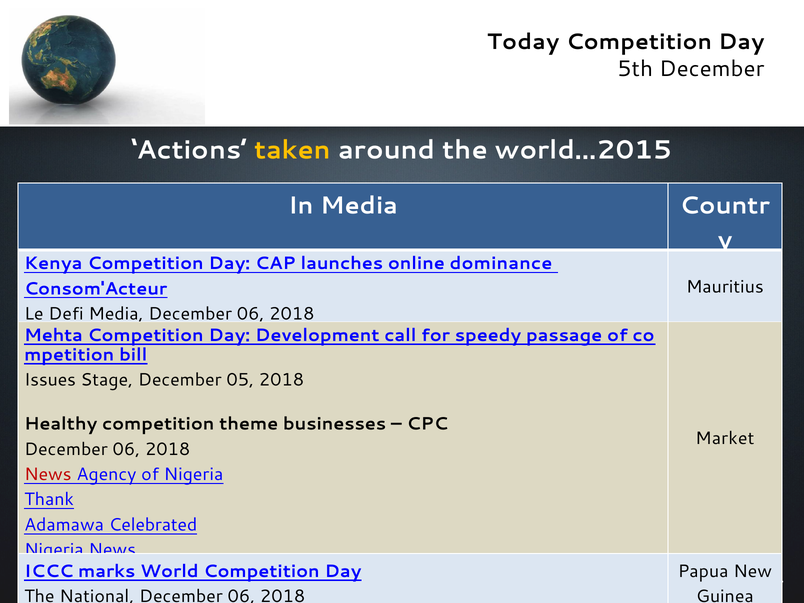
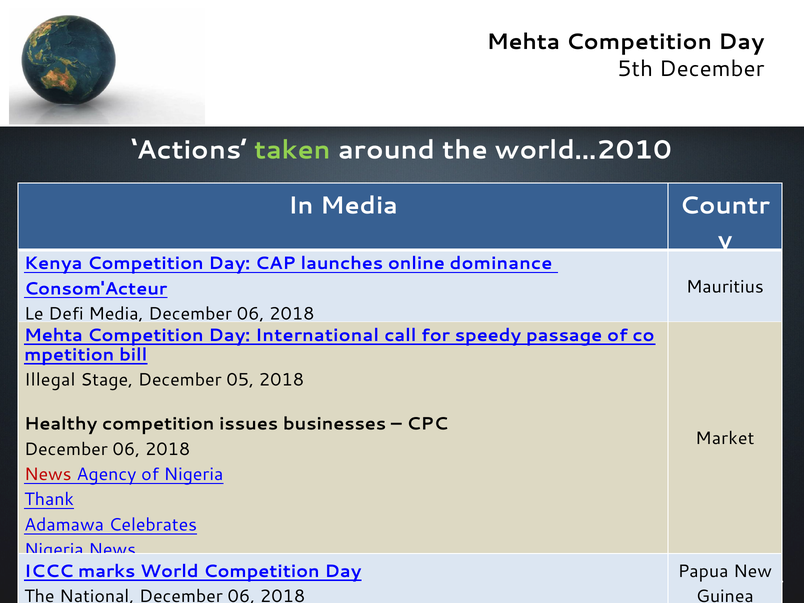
Today: Today -> Mehta (523, 42)
taken colour: yellow -> light green (293, 150)
world…2015: world…2015 -> world…2010 (583, 150)
Development: Development -> International (317, 335)
Issues: Issues -> Illegal (50, 380)
theme: theme -> issues (249, 424)
Celebrated: Celebrated -> Celebrates (153, 525)
